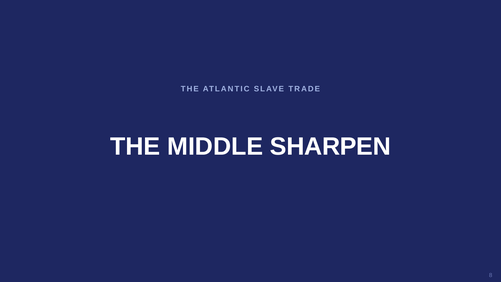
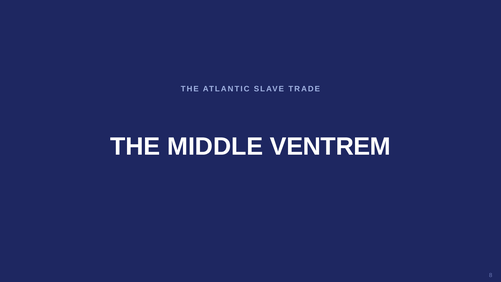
SHARPEN: SHARPEN -> VENTREM (330, 146)
